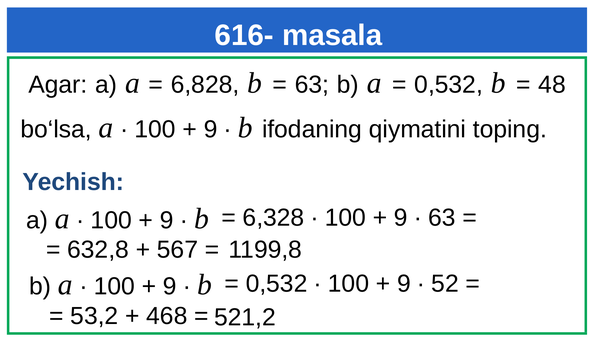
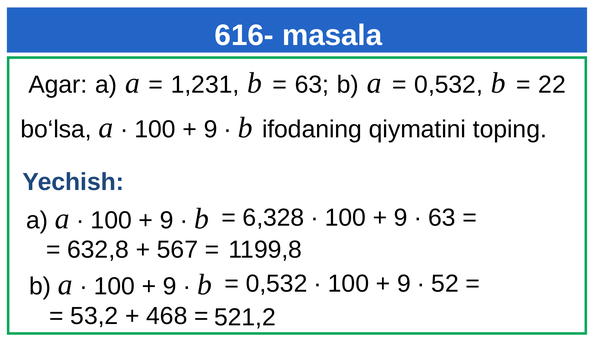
6,828: 6,828 -> 1,231 (205, 85)
48: 48 -> 22 (552, 85)
